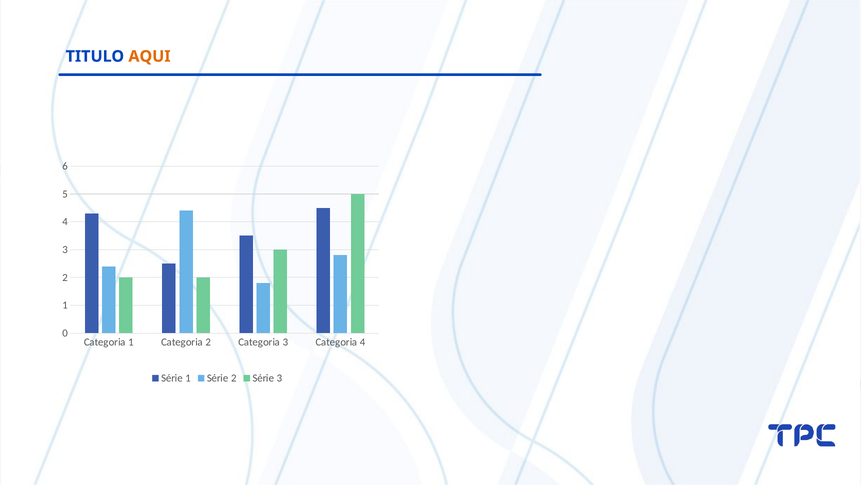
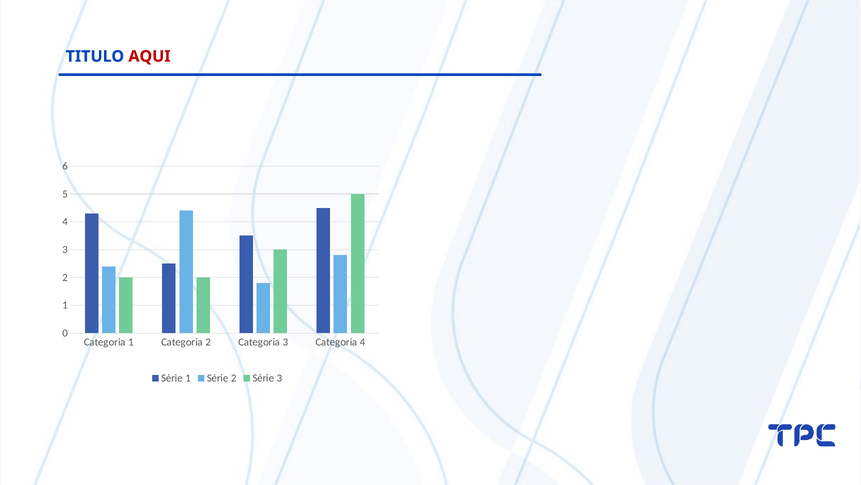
AQUI colour: orange -> red (149, 56)
